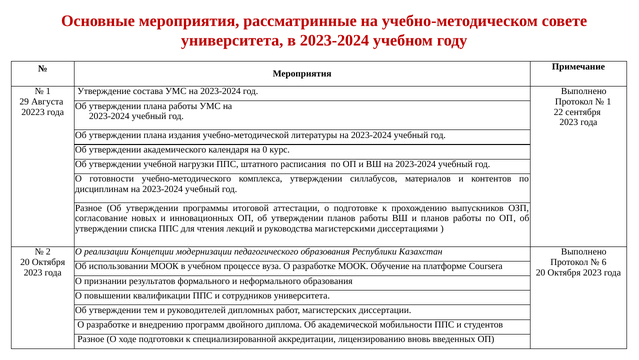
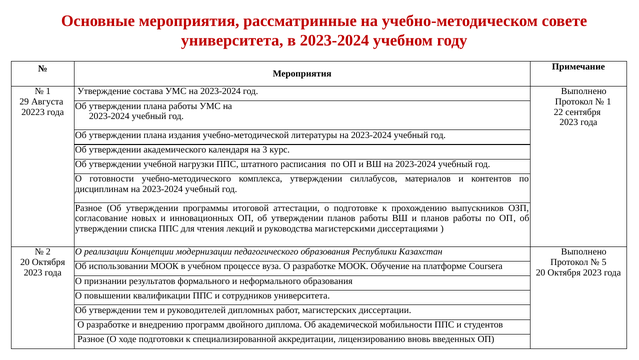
0: 0 -> 3 (265, 149)
6: 6 -> 5 (604, 262)
